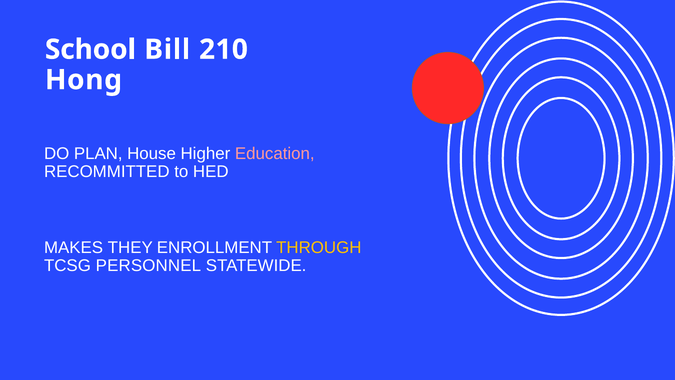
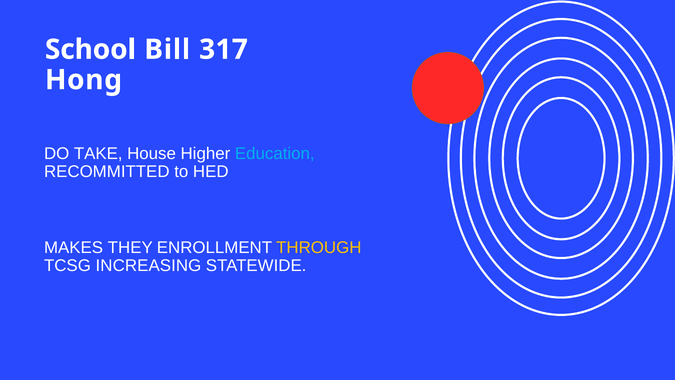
210: 210 -> 317 (223, 49)
PLAN: PLAN -> TAKE (98, 153)
Education colour: pink -> light blue (275, 153)
PERSONNEL: PERSONNEL -> INCREASING (148, 266)
